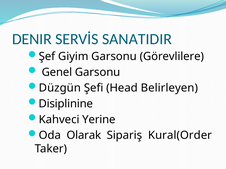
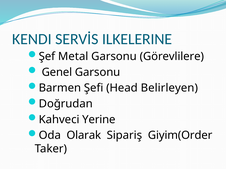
DENIR: DENIR -> KENDI (32, 39)
SANATIDIR: SANATIDIR -> ILKELERINE (137, 39)
Giyim: Giyim -> Metal (73, 57)
Düzgün: Düzgün -> Barmen (60, 88)
Disiplinine: Disiplinine -> Doğrudan (66, 104)
Kural(Order: Kural(Order -> Giyim(Order (180, 136)
